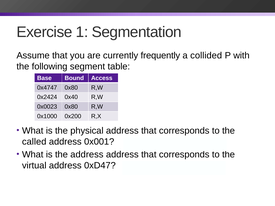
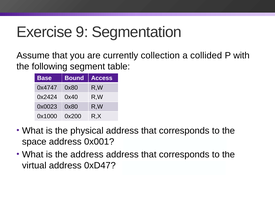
1: 1 -> 9 (82, 32)
frequently: frequently -> collection (160, 56)
called: called -> space (34, 142)
